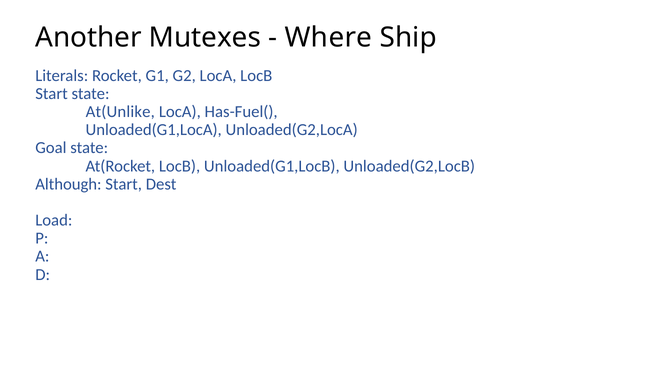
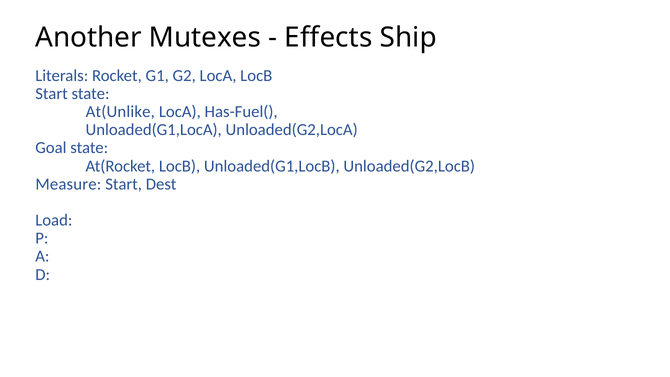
Where: Where -> Effects (328, 38)
Although: Although -> Measure (68, 184)
